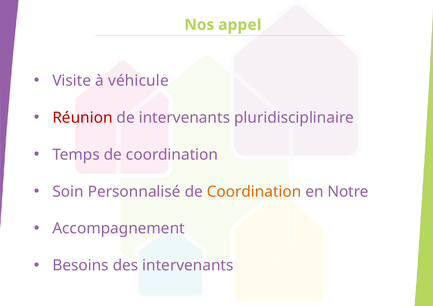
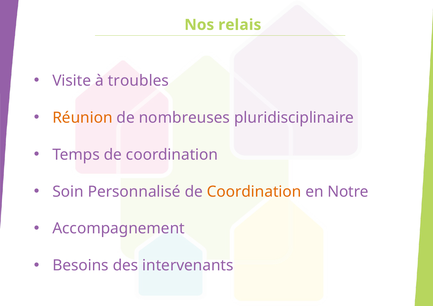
appel: appel -> relais (240, 25)
véhicule: véhicule -> troubles (138, 81)
Réunion colour: red -> orange (82, 118)
de intervenants: intervenants -> nombreuses (184, 118)
